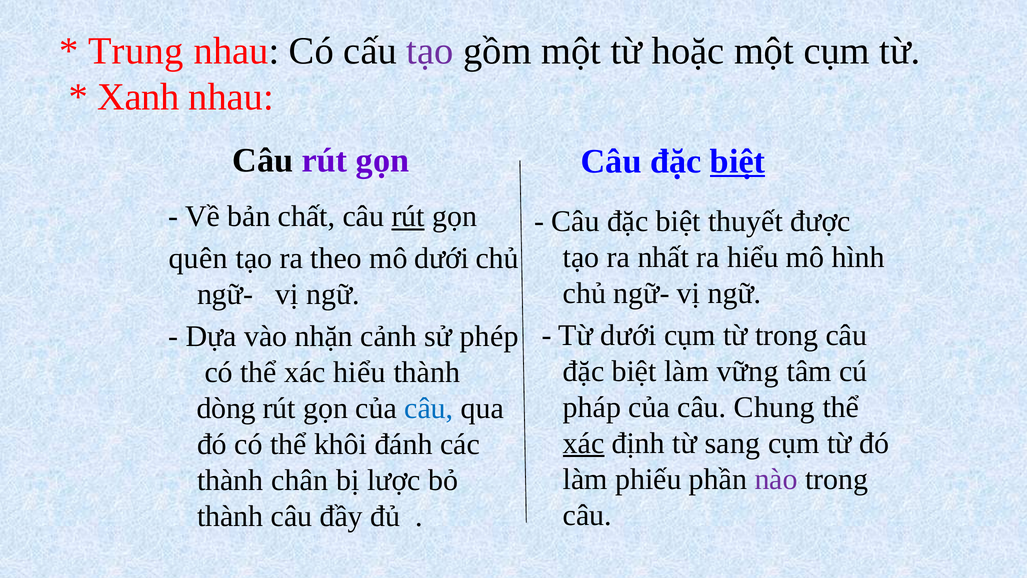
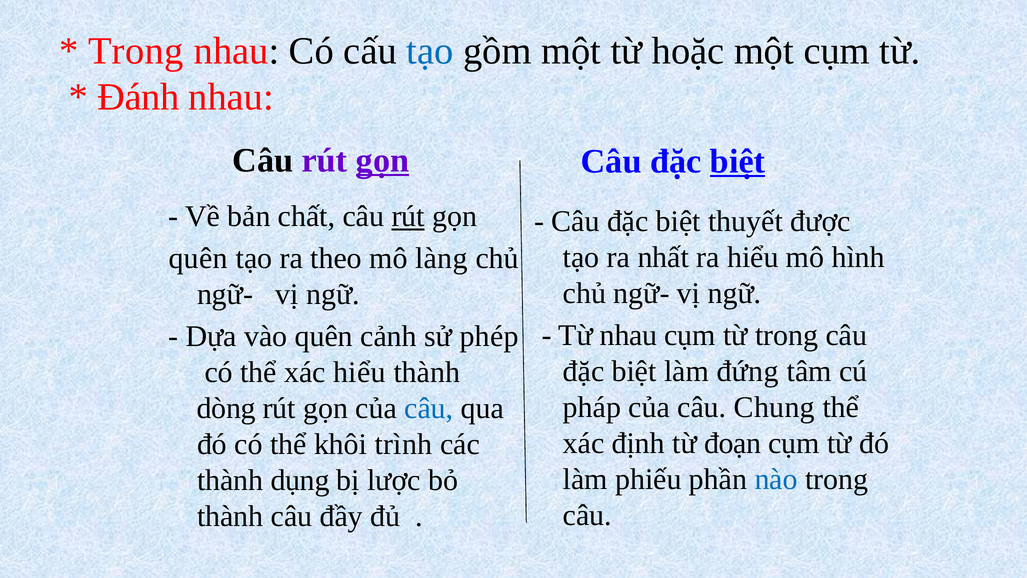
Trung: Trung -> Trong (136, 51)
tạo colour: purple -> blue (430, 51)
Xanh: Xanh -> Đánh (138, 97)
gọn underline: none -> present (383, 160)
mô dưới: dưới -> làng (441, 258)
Từ dưới: dưới -> nhau (629, 335)
vào nhặn: nhặn -> quên (324, 336)
vững: vững -> đứng (748, 371)
xác underline: present -> none (584, 443)
sang: sang -> đoạn (733, 443)
đánh: đánh -> trình (403, 444)
nào colour: purple -> blue (776, 479)
chân: chân -> dụng (300, 480)
